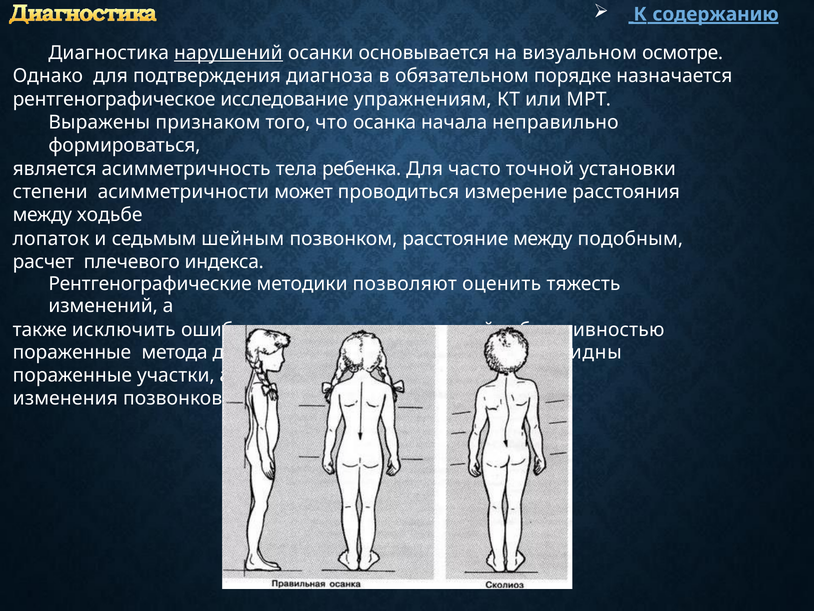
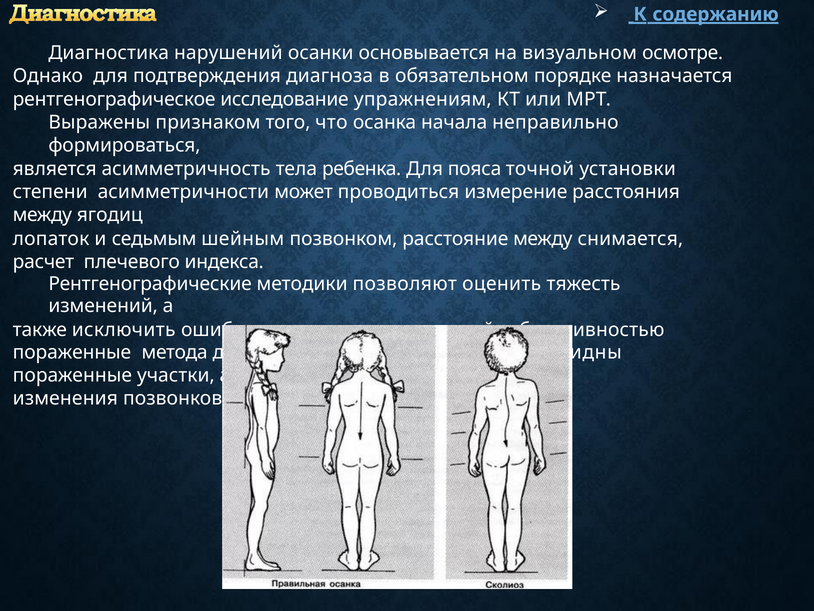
нарушений underline: present -> none (228, 53)
часто: часто -> пояса (475, 169)
ходьбе: ходьбе -> ягодиц (110, 215)
подобным: подобным -> снимается (630, 238)
